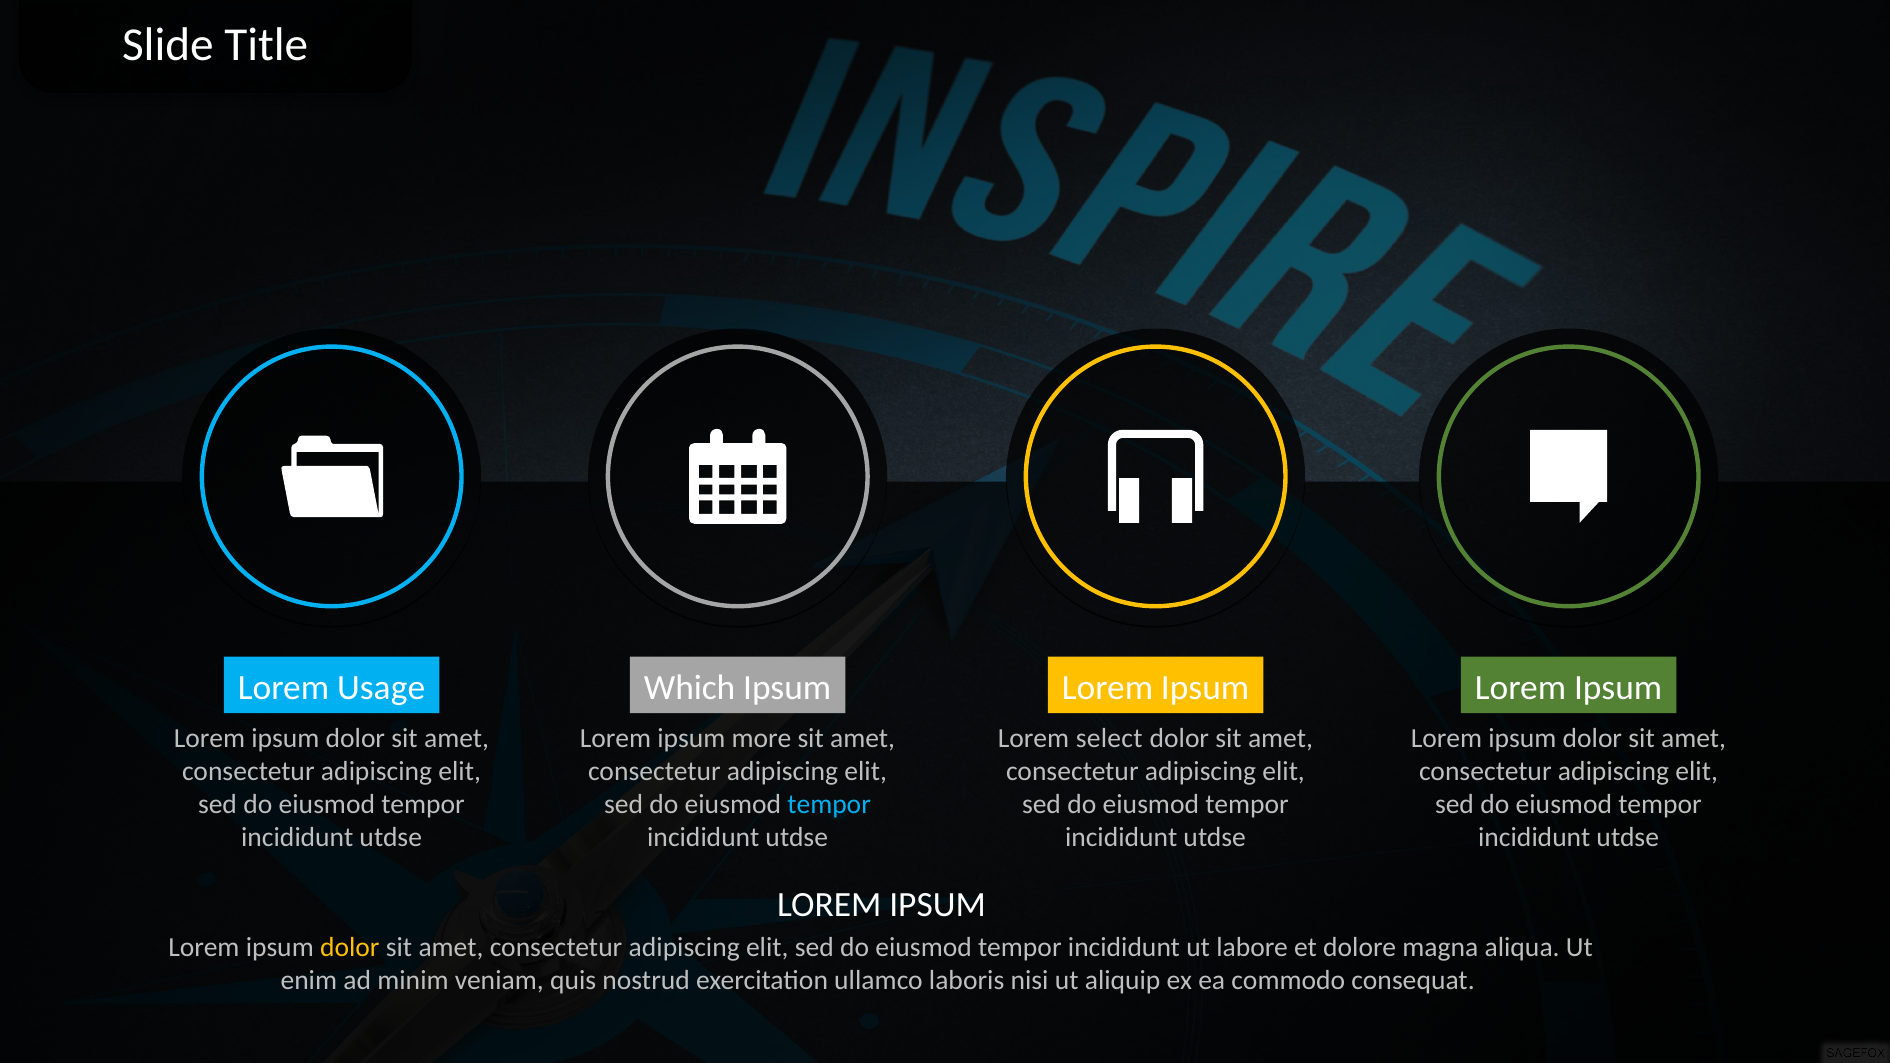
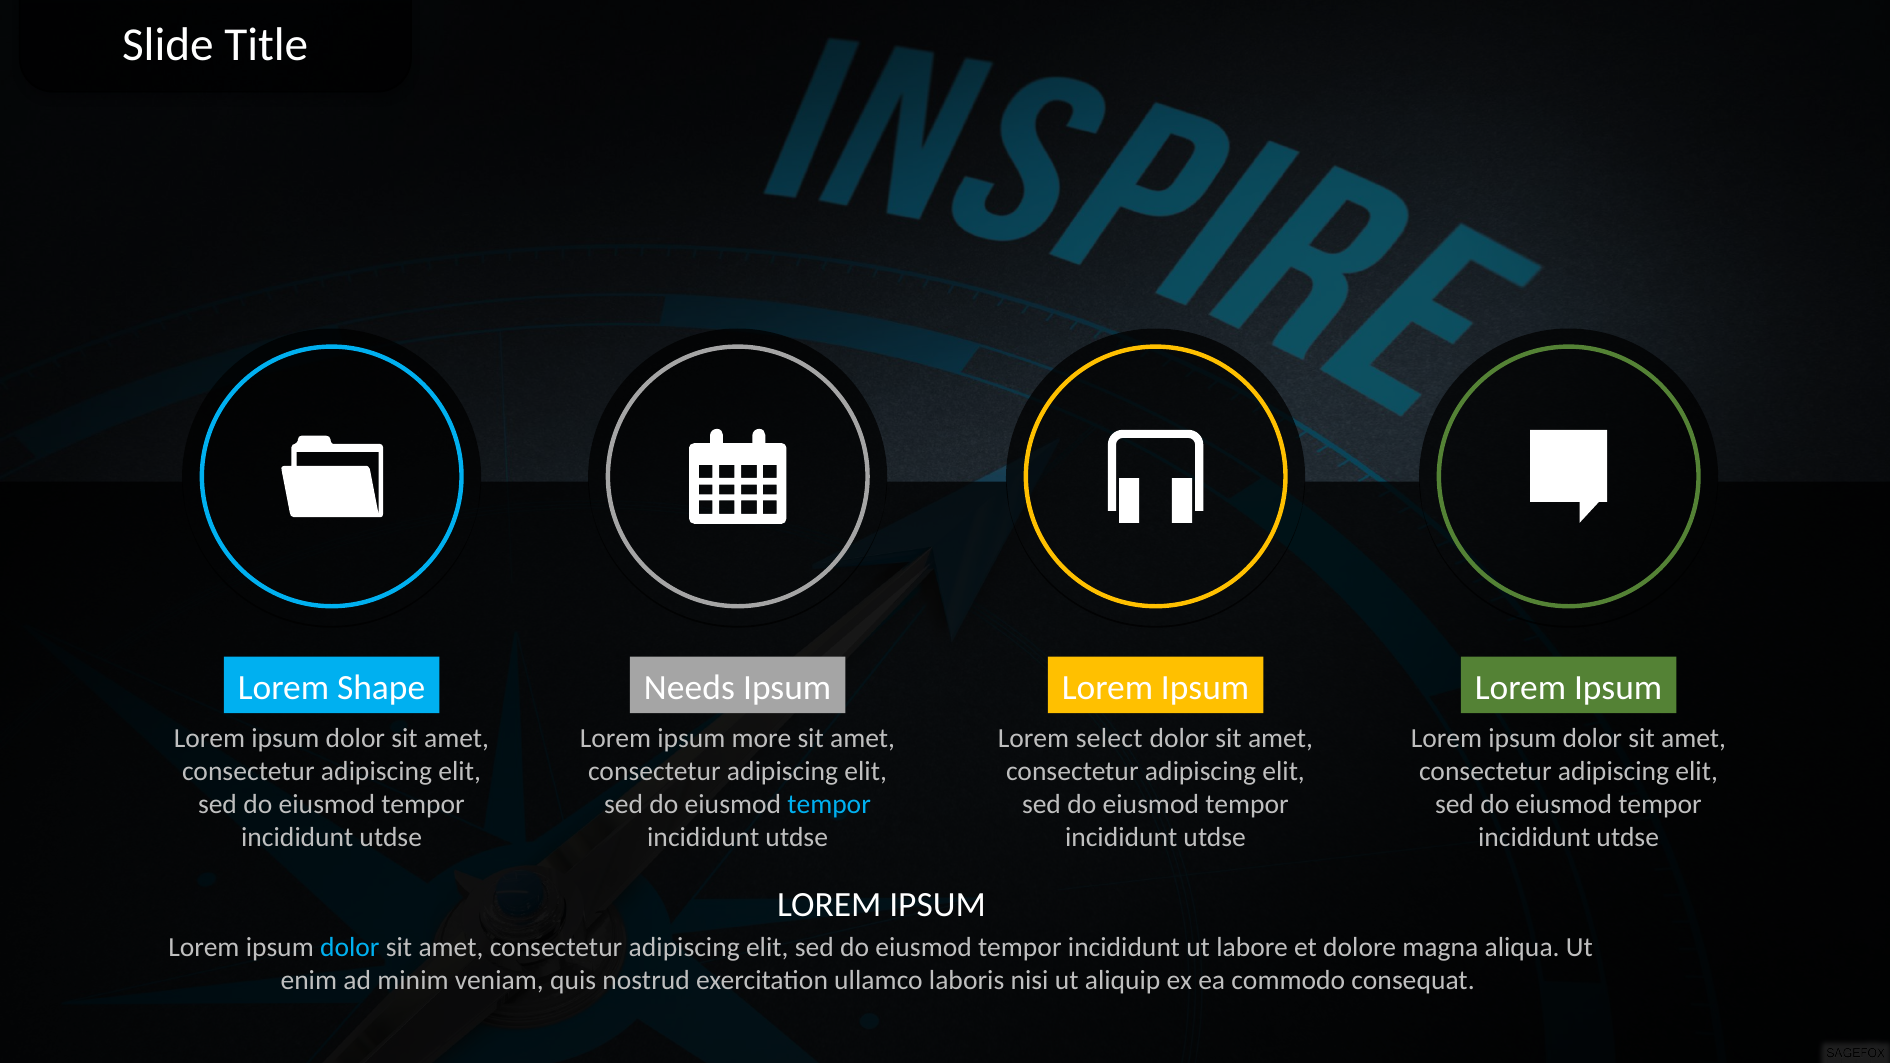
Usage: Usage -> Shape (381, 687)
Which: Which -> Needs (689, 687)
dolor colour: yellow -> light blue (350, 948)
